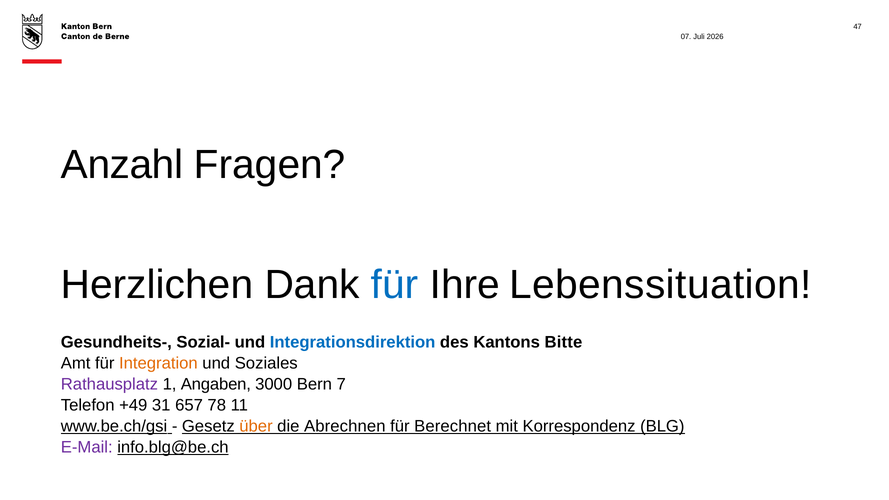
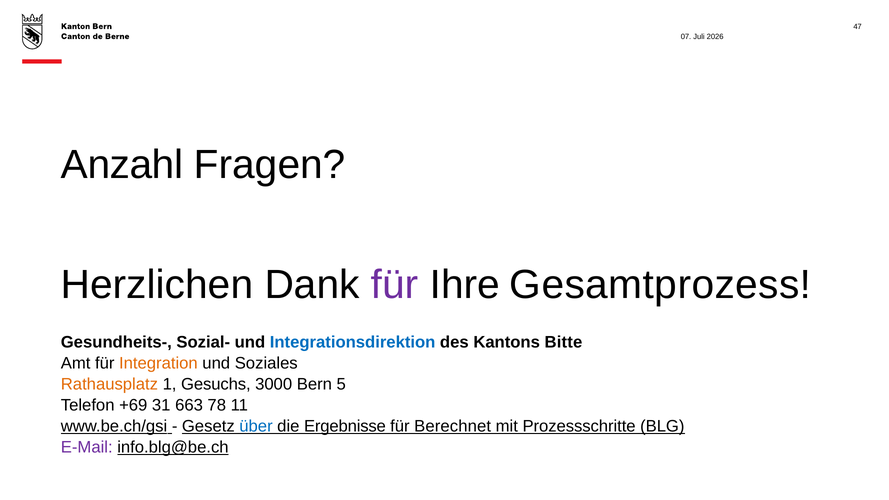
für colour: blue -> purple (395, 285)
Lebenssituation: Lebenssituation -> Gesamtprozess (660, 285)
Rathausplatz colour: purple -> orange (109, 384)
Angaben: Angaben -> Gesuchs (216, 384)
7: 7 -> 5 (341, 384)
+49: +49 -> +69 (133, 405)
657: 657 -> 663 (189, 405)
über colour: orange -> blue (256, 426)
Abrechnen: Abrechnen -> Ergebnisse (345, 426)
Korrespondenz: Korrespondenz -> Prozessschritte (579, 426)
